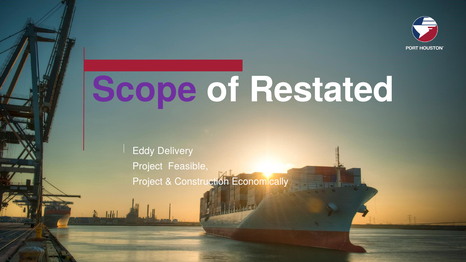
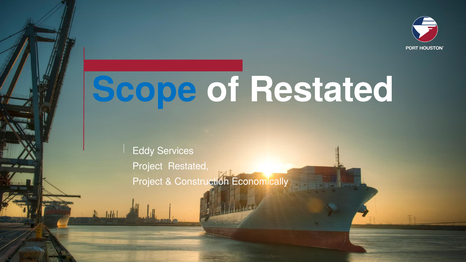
Scope colour: purple -> blue (144, 90)
Delivery: Delivery -> Services (175, 151)
Project Feasible: Feasible -> Restated (188, 167)
